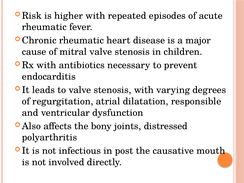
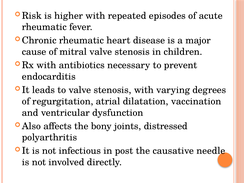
responsible: responsible -> vaccination (196, 101)
mouth: mouth -> needle (211, 151)
